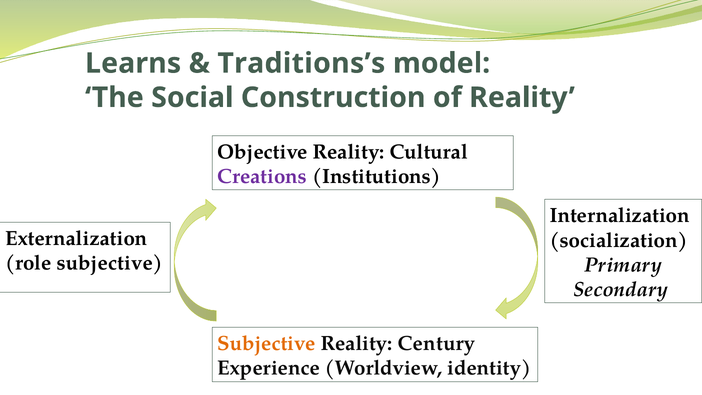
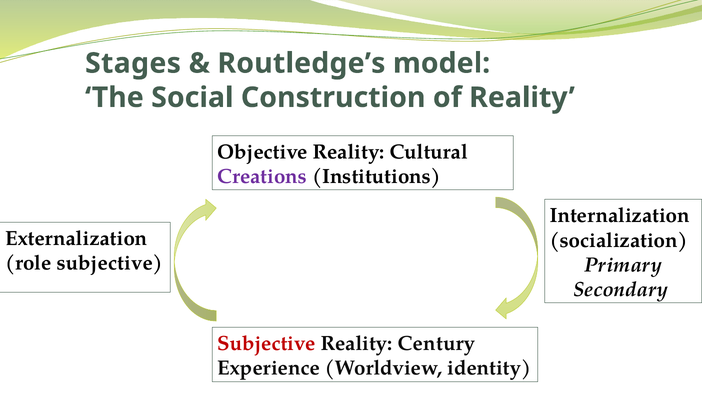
Learns: Learns -> Stages (133, 63)
Traditions’s: Traditions’s -> Routledge’s (301, 63)
Subjective colour: orange -> red (266, 343)
